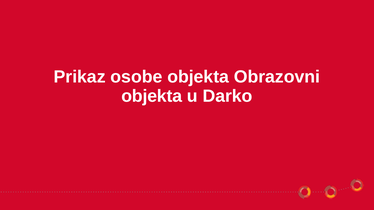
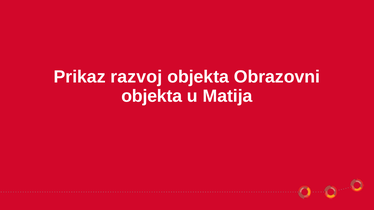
osobe: osobe -> razvoj (136, 77)
Darko: Darko -> Matija (228, 96)
